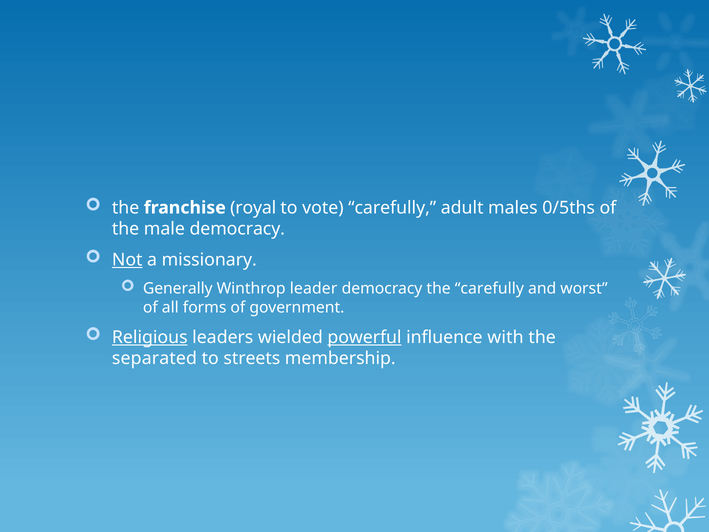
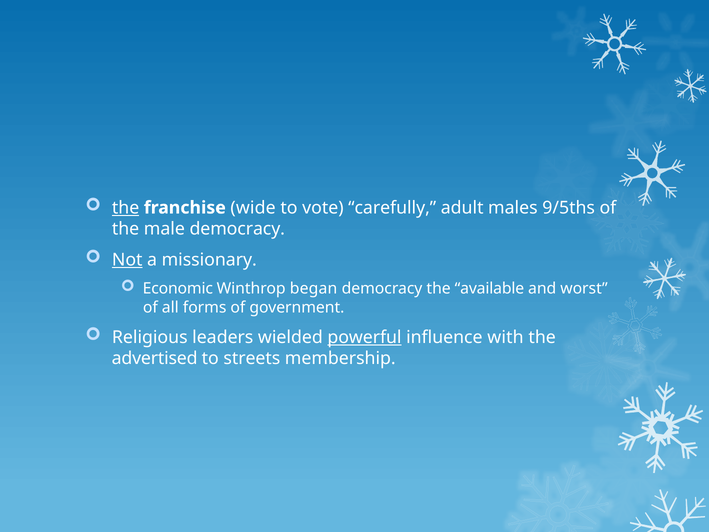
the underline: none -> present (126, 208)
royal: royal -> wide (253, 208)
0/5ths: 0/5ths -> 9/5ths (569, 208)
Generally: Generally -> Economic (178, 289)
leader: leader -> began (314, 289)
the carefully: carefully -> available (489, 289)
Religious underline: present -> none (150, 337)
separated: separated -> advertised (155, 358)
